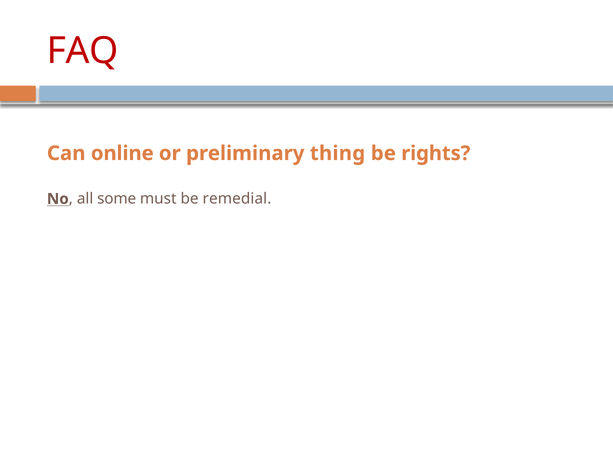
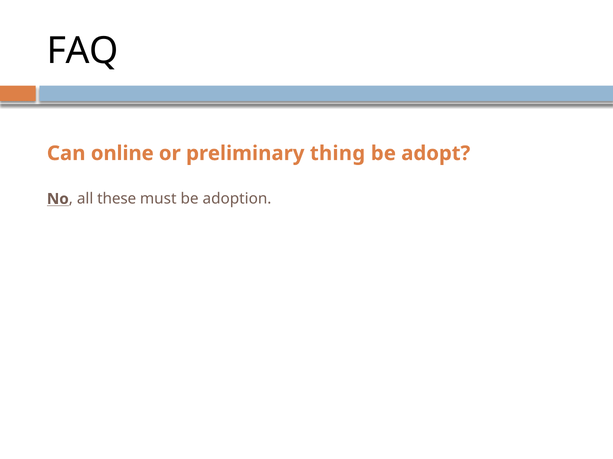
FAQ colour: red -> black (83, 51)
rights: rights -> adopt (436, 154)
some: some -> these (117, 199)
remedial: remedial -> adoption (237, 199)
